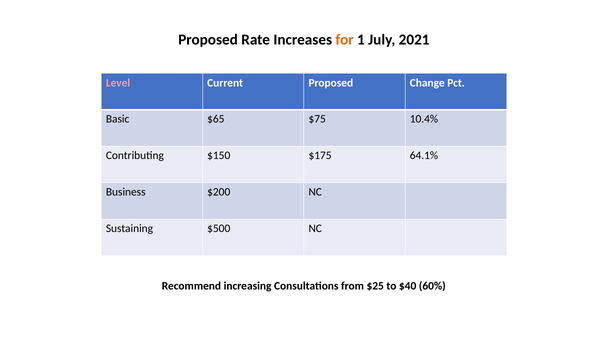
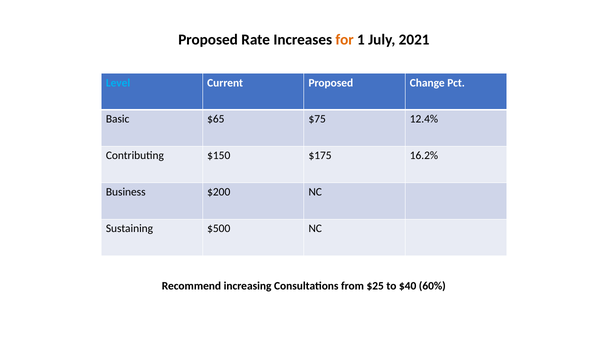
Level colour: pink -> light blue (118, 83)
10.4%: 10.4% -> 12.4% (424, 119)
64.1%: 64.1% -> 16.2% (424, 156)
